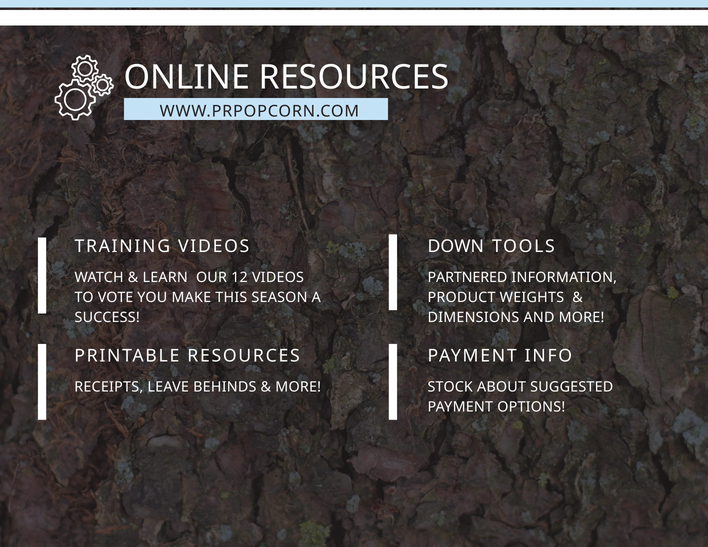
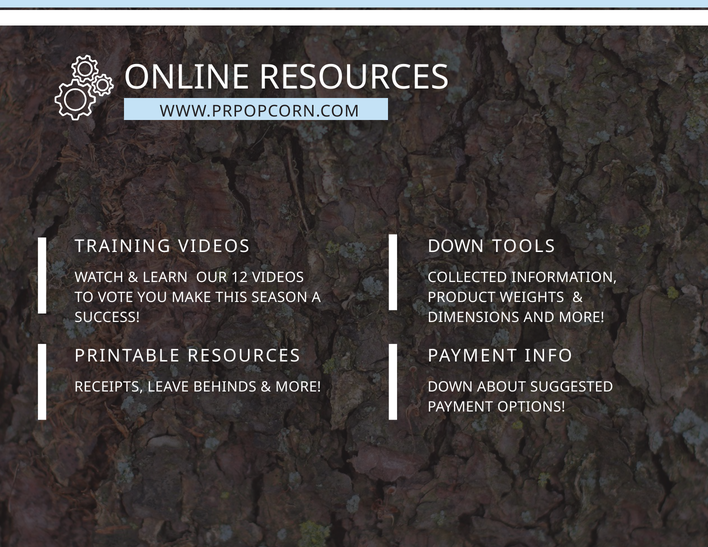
PARTNERED: PARTNERED -> COLLECTED (467, 277)
STOCK: STOCK -> DOWN (450, 387)
